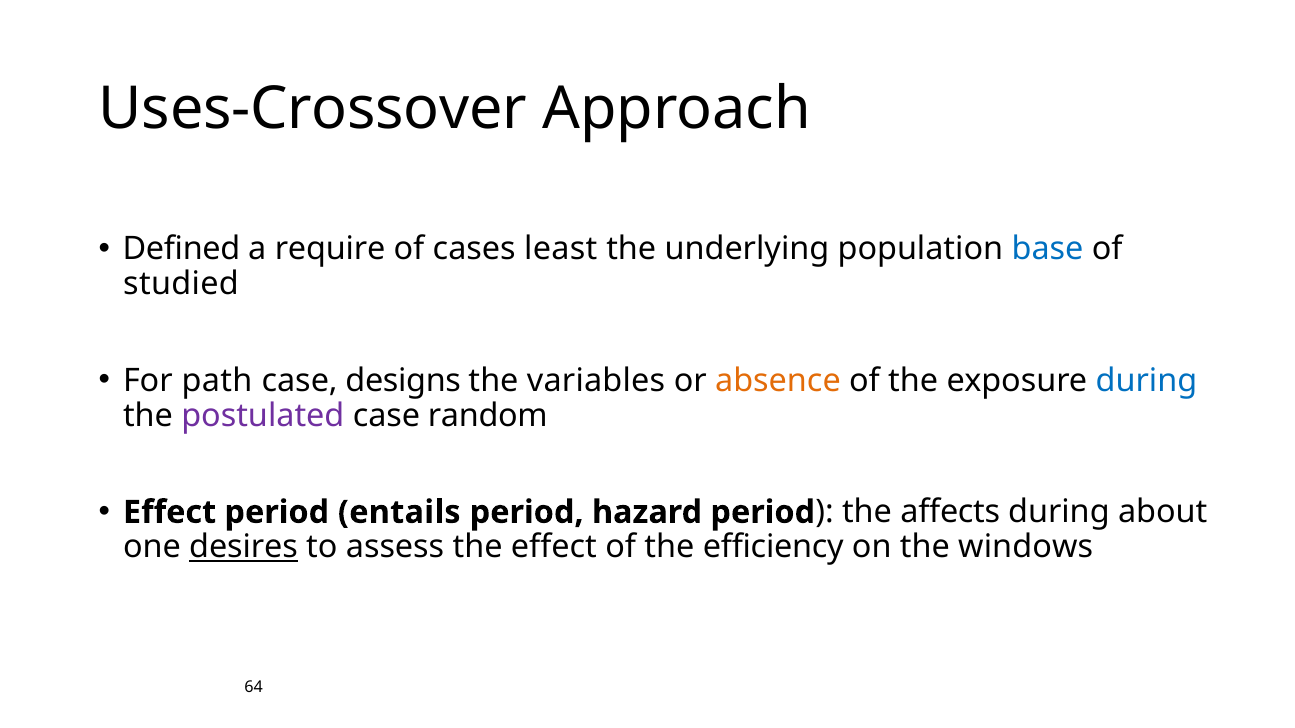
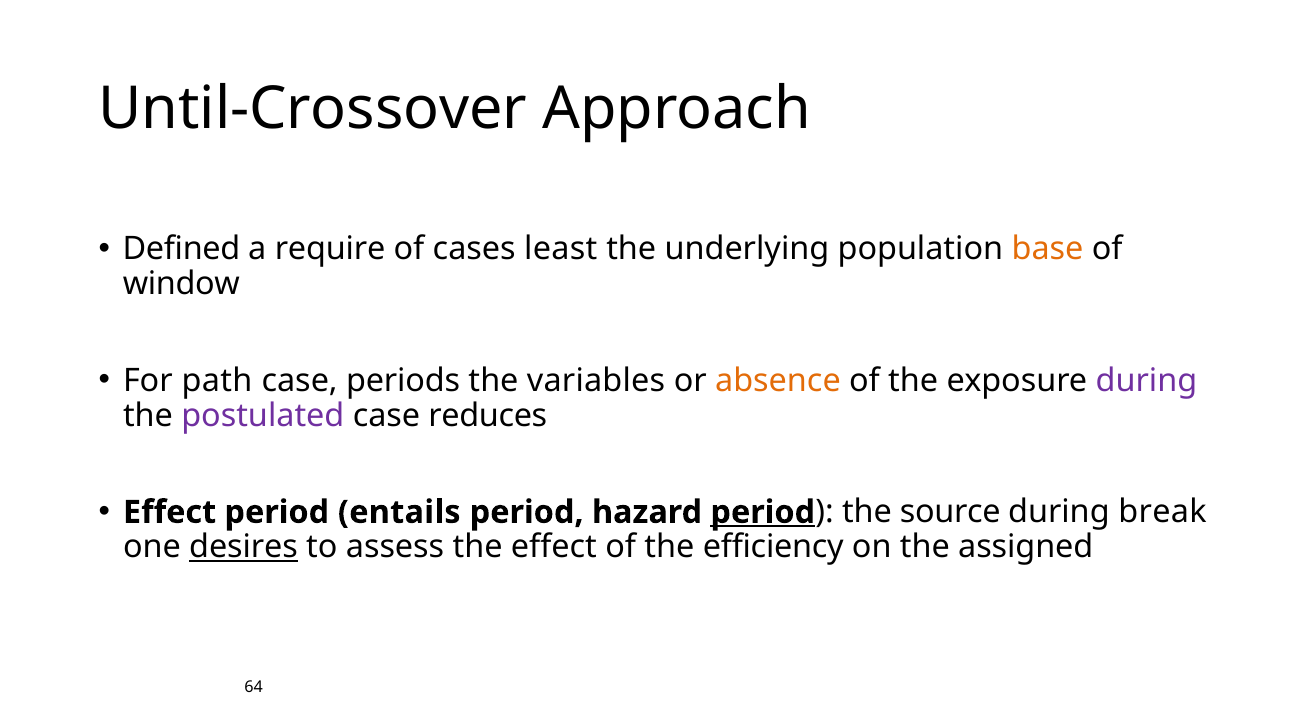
Uses-Crossover: Uses-Crossover -> Until-Crossover (313, 109)
base colour: blue -> orange (1048, 249)
studied: studied -> window (181, 284)
designs: designs -> periods (403, 381)
during colour: blue -> purple (1146, 381)
random: random -> reduces (488, 416)
period underline: none -> present (763, 512)
affects: affects -> source (950, 512)
about: about -> break (1163, 512)
windows: windows -> assigned (1026, 547)
